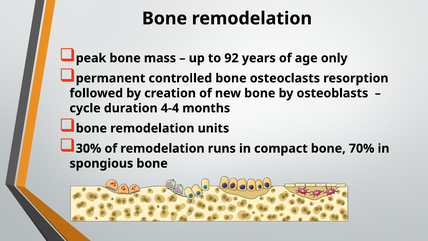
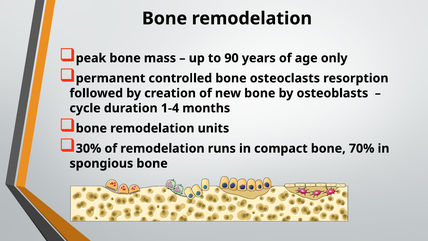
92: 92 -> 90 (232, 58)
4-4: 4-4 -> 1-4 (170, 108)
